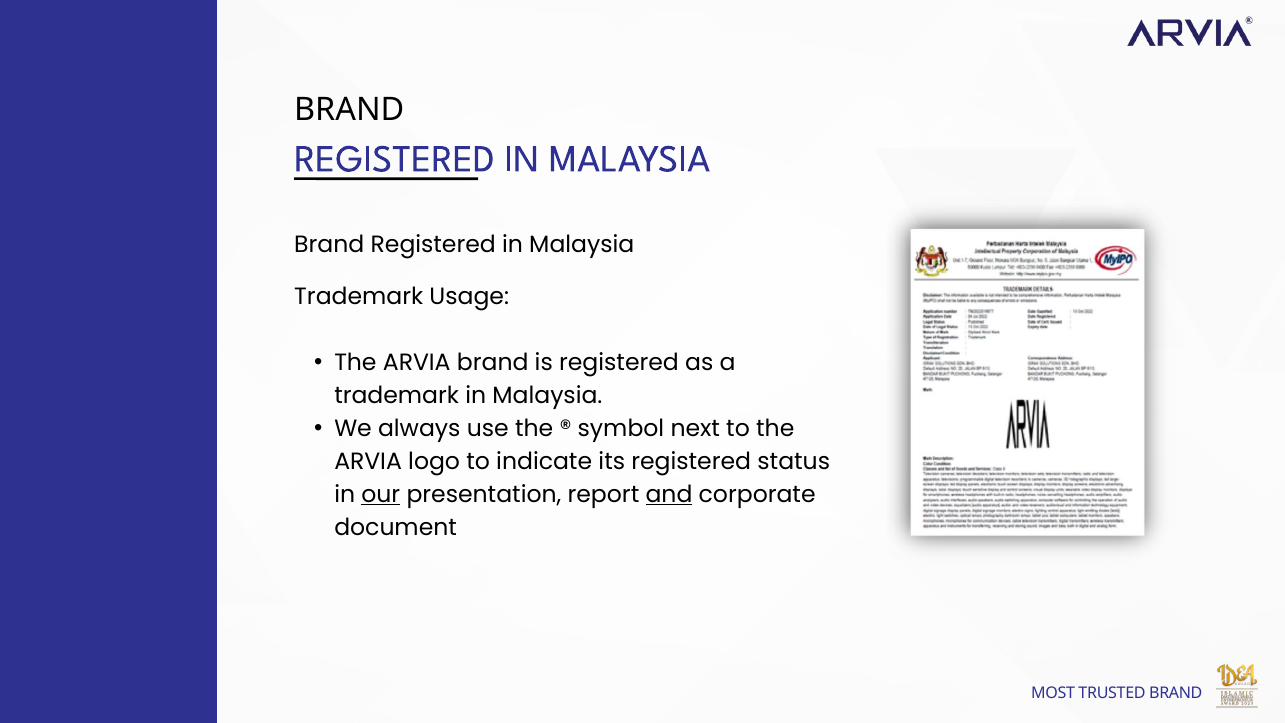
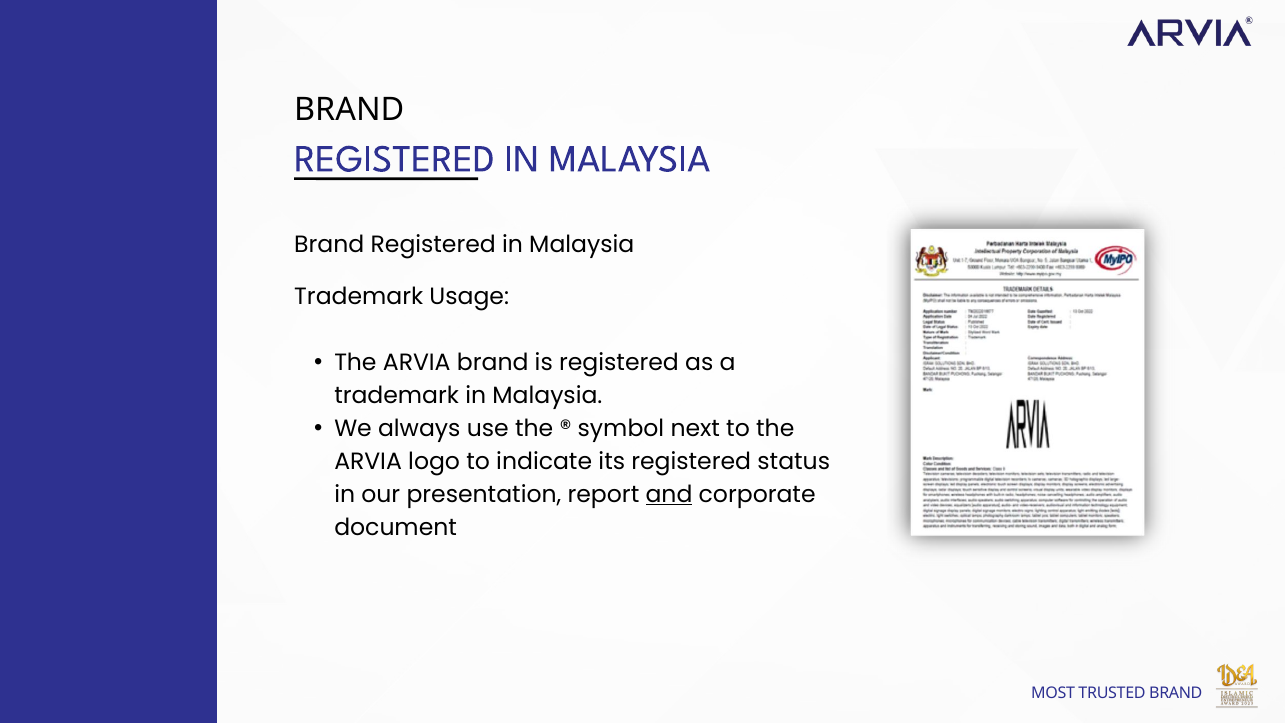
our underline: present -> none (381, 494)
